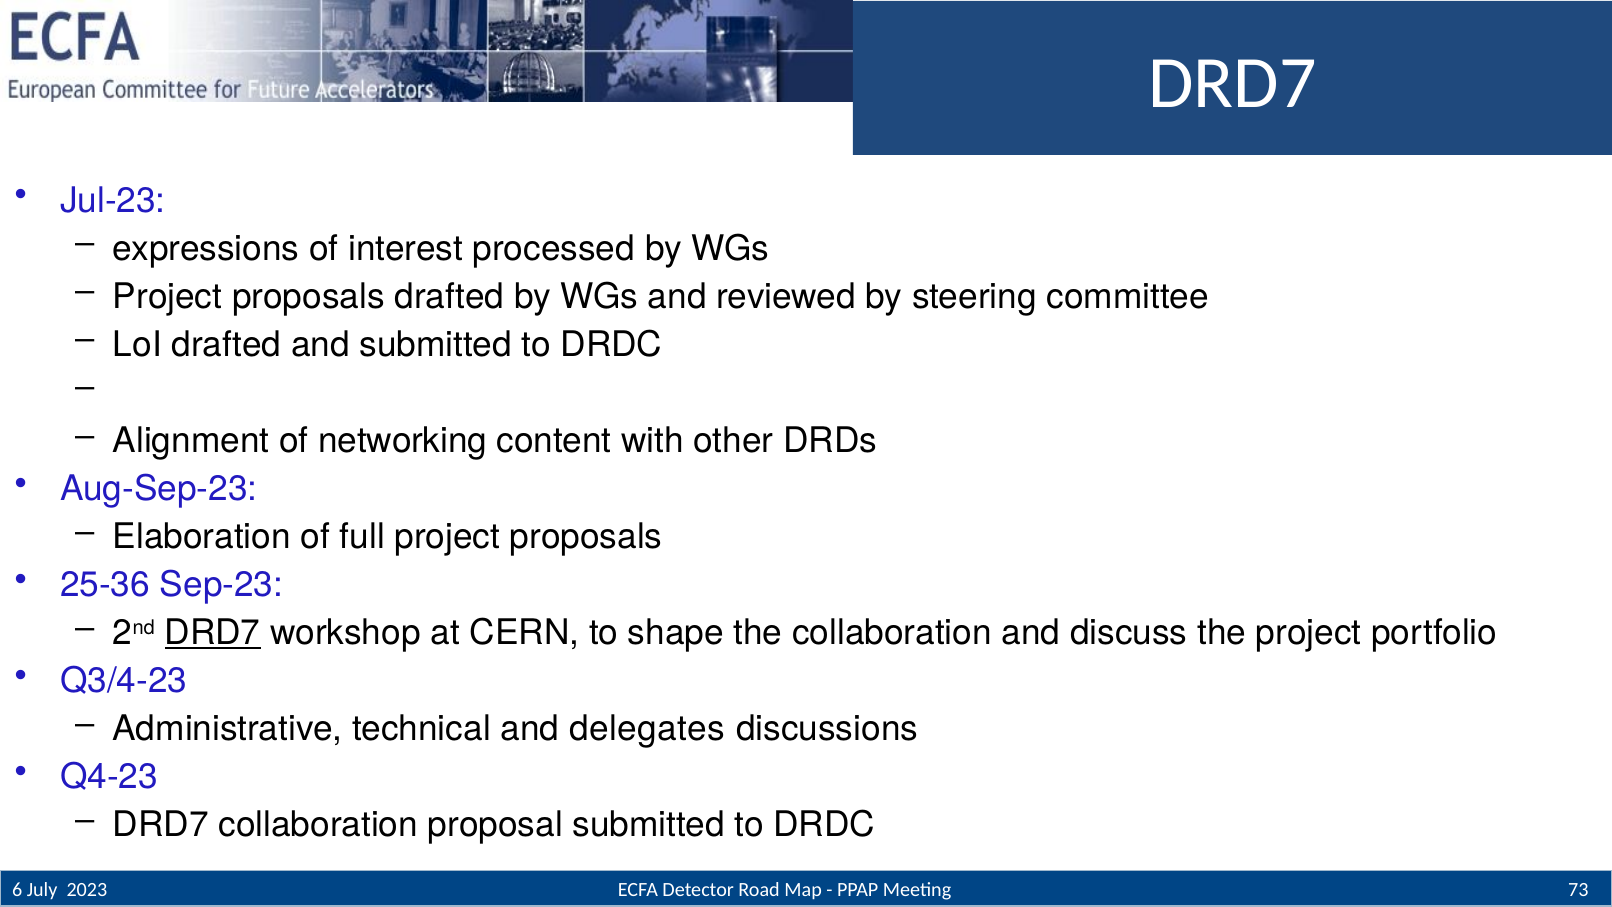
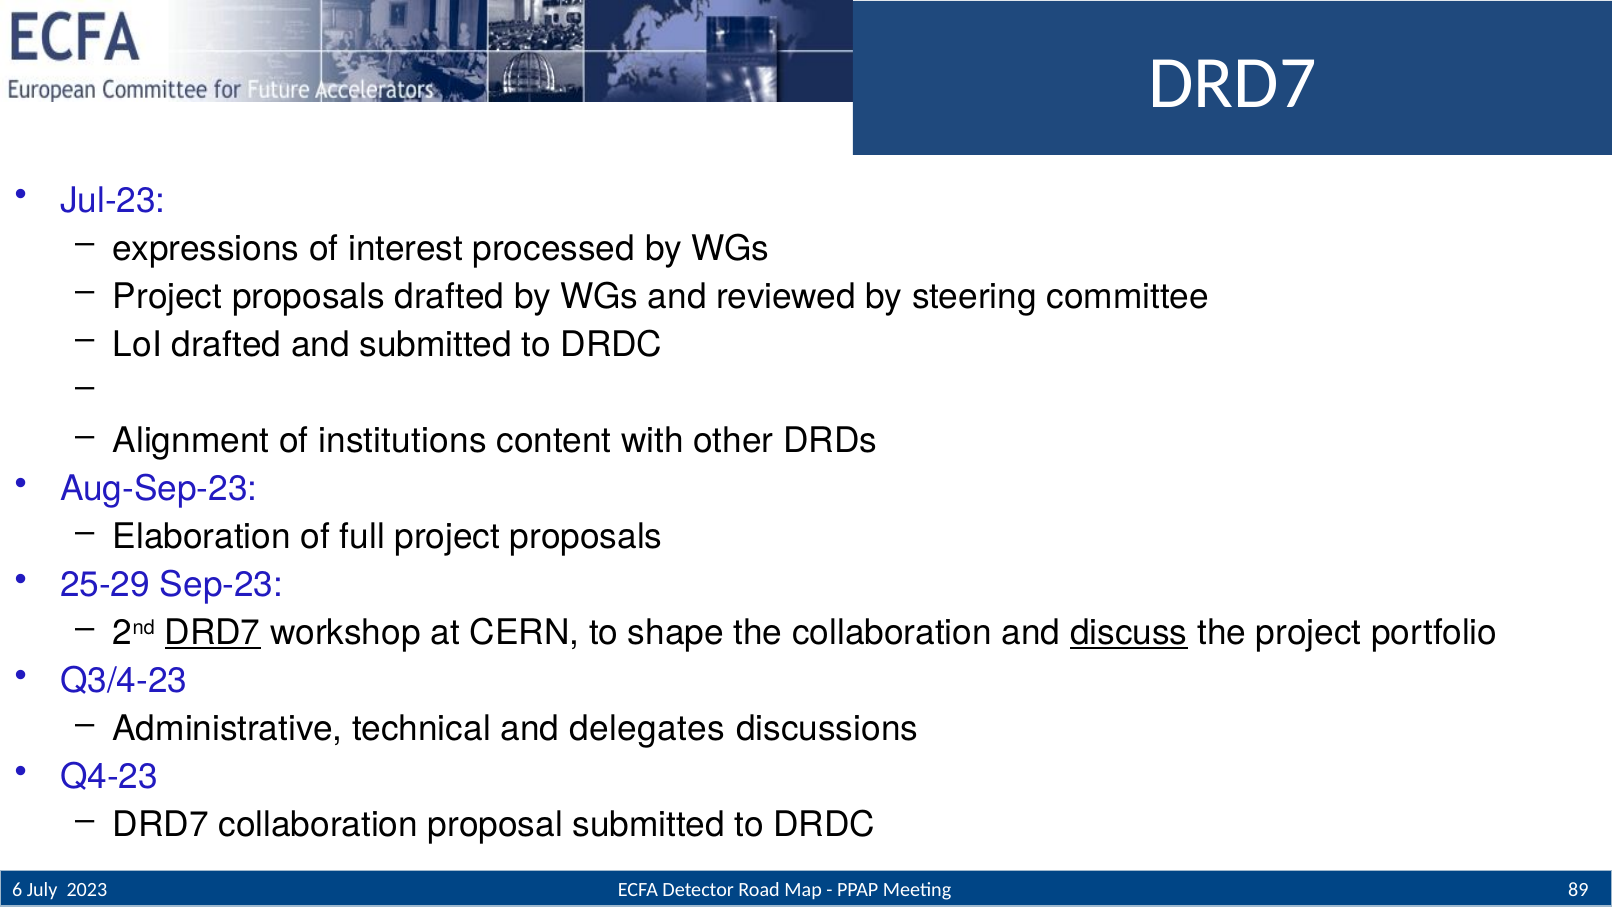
networking: networking -> institutions (403, 441)
25-36: 25-36 -> 25-29 (105, 585)
discuss underline: none -> present (1129, 633)
73: 73 -> 89 (1578, 890)
